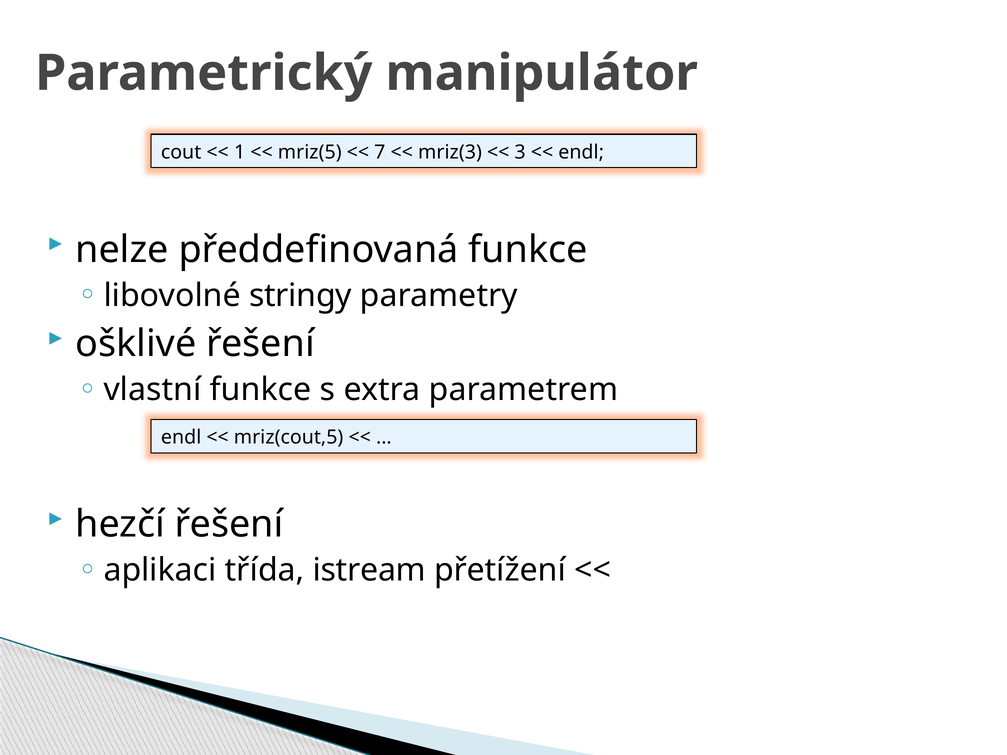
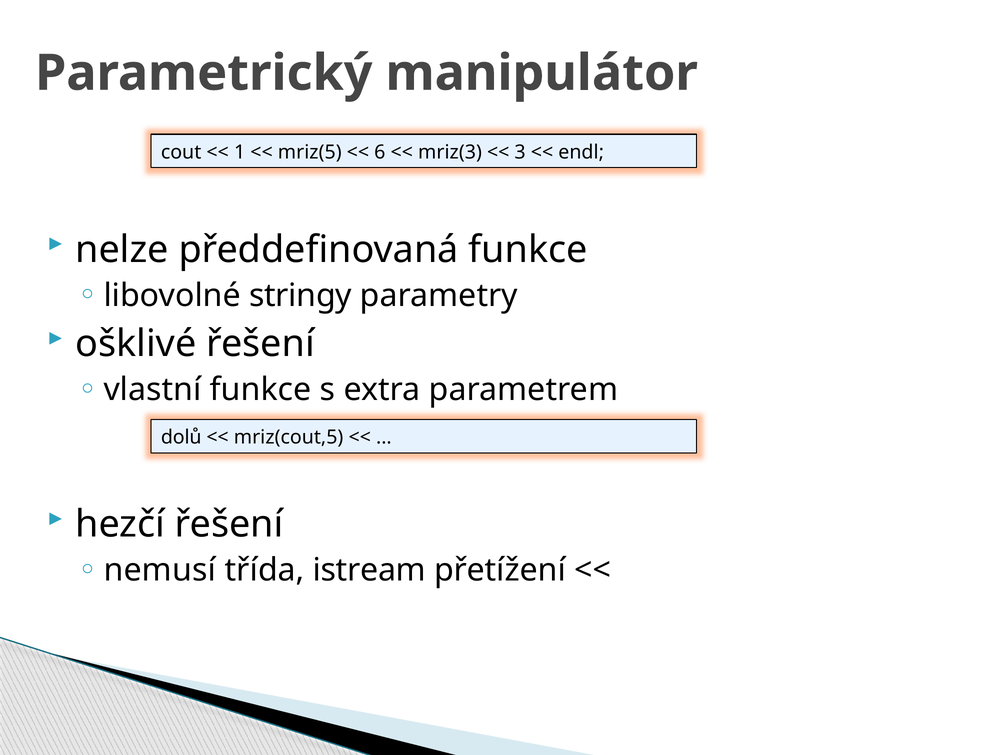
7: 7 -> 6 (380, 152)
endl: endl -> dolů (181, 438)
aplikaci: aplikaci -> nemusí (160, 571)
